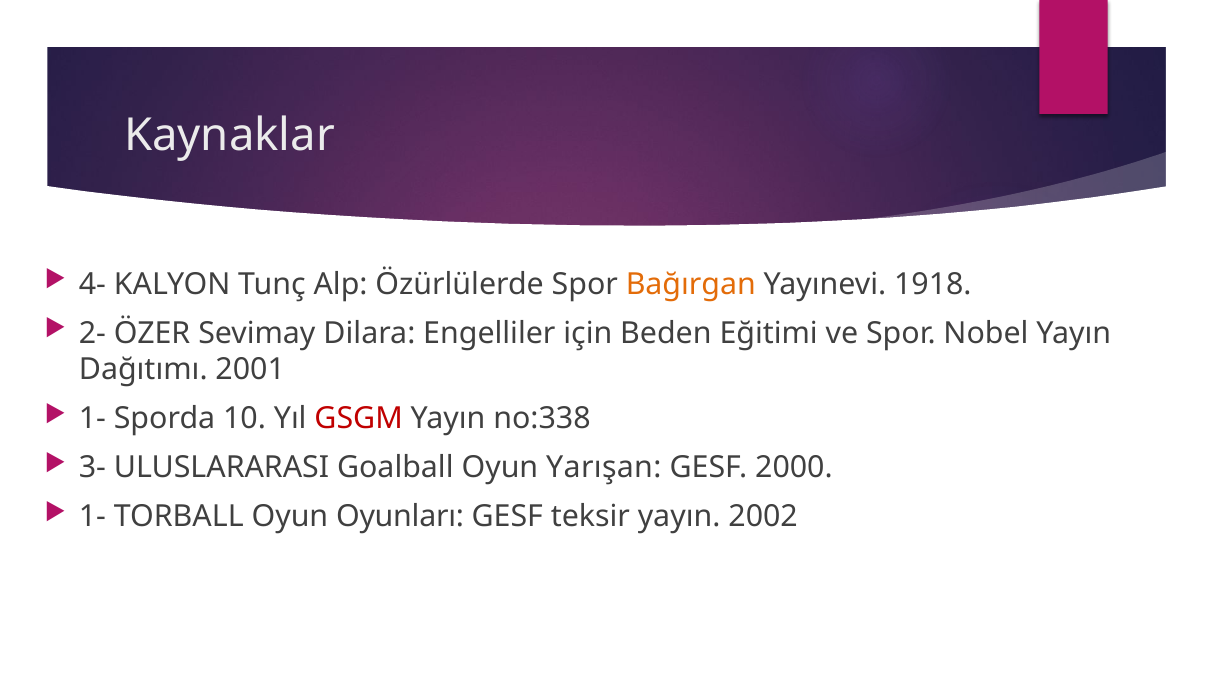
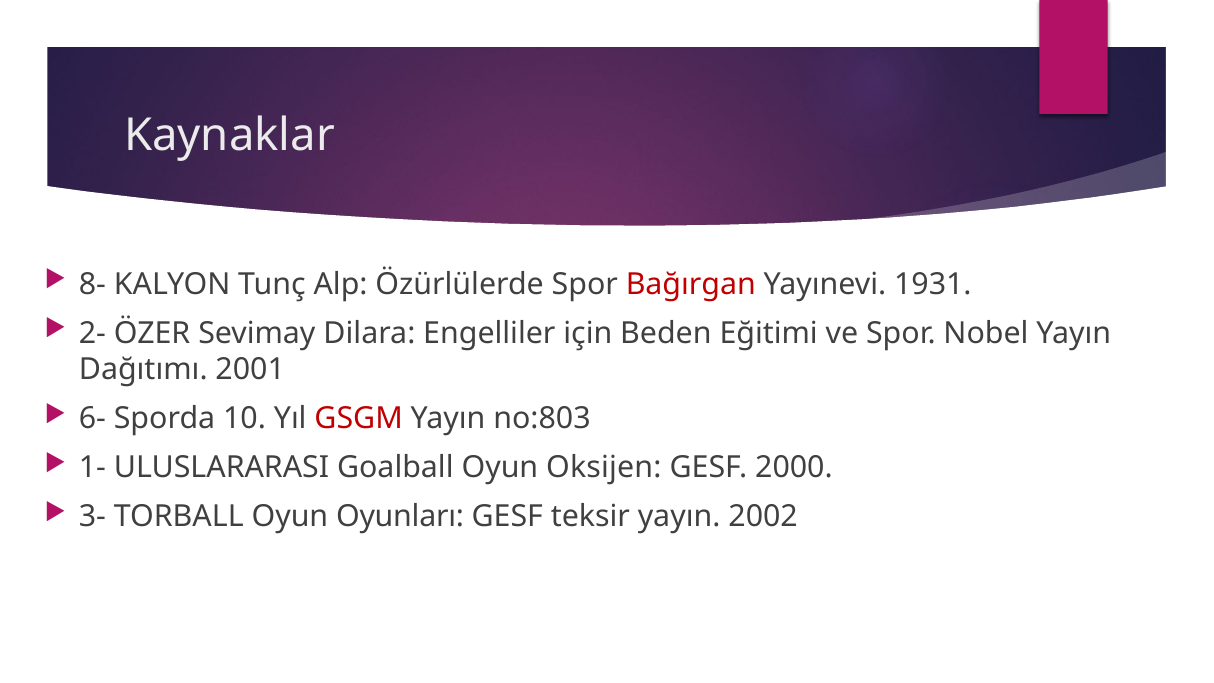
4-: 4- -> 8- (92, 284)
Bağırgan colour: orange -> red (691, 284)
1918: 1918 -> 1931 (933, 284)
1-: 1- -> 6- (92, 419)
no:338: no:338 -> no:803 (542, 419)
3-: 3- -> 1- (92, 468)
Yarışan: Yarışan -> Oksijen (604, 468)
1-: 1- -> 3- (92, 517)
